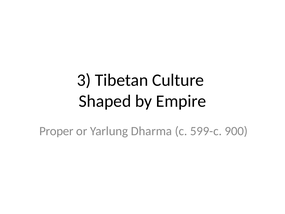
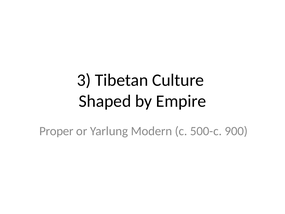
Dharma: Dharma -> Modern (152, 131)
599-c: 599-c -> 500-c (206, 131)
